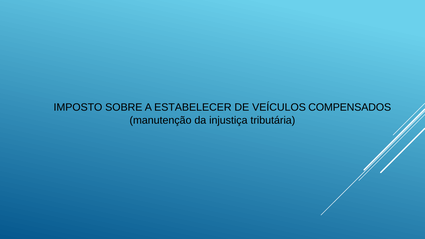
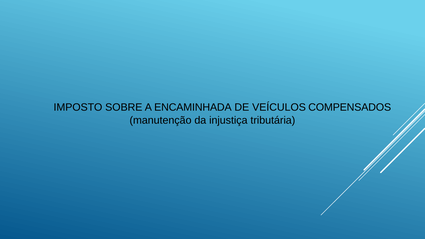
ESTABELECER: ESTABELECER -> ENCAMINHADA (193, 108)
